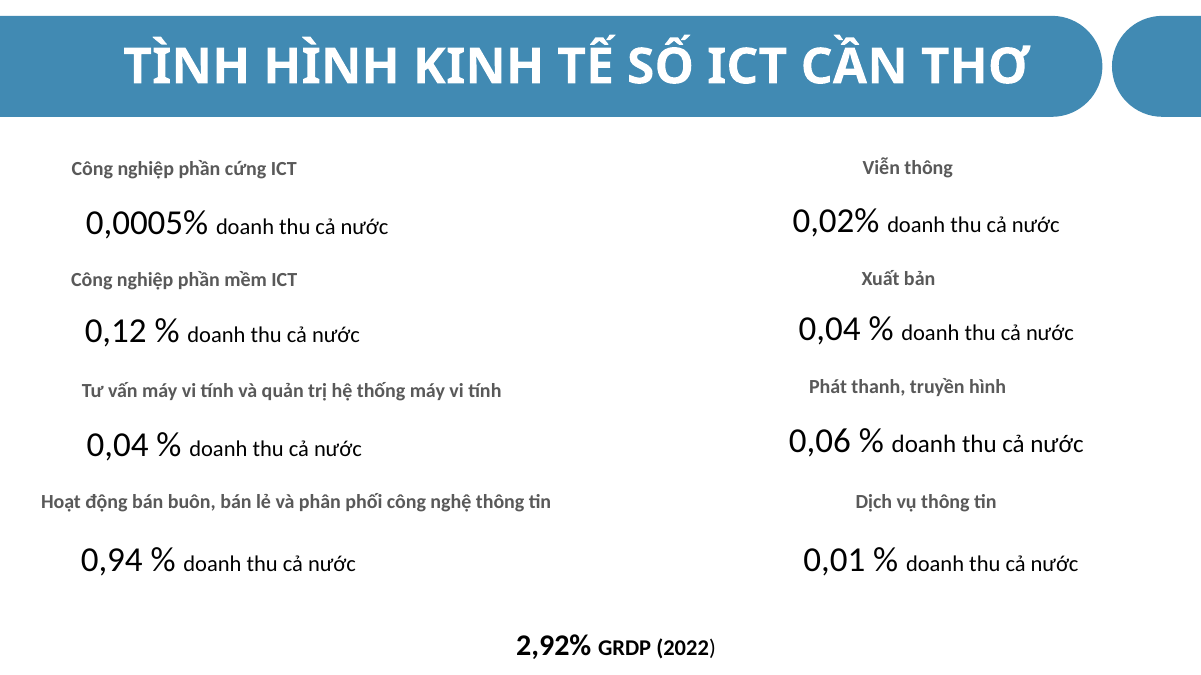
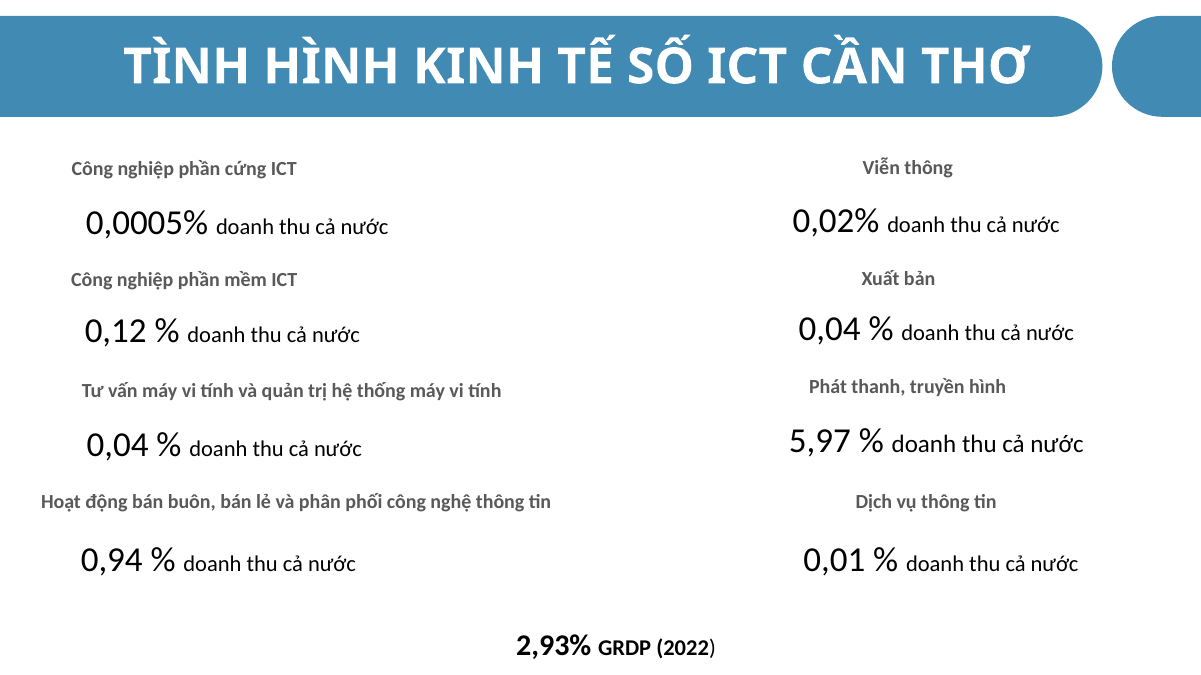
0,06: 0,06 -> 5,97 (820, 442)
2,92%: 2,92% -> 2,93% (554, 646)
